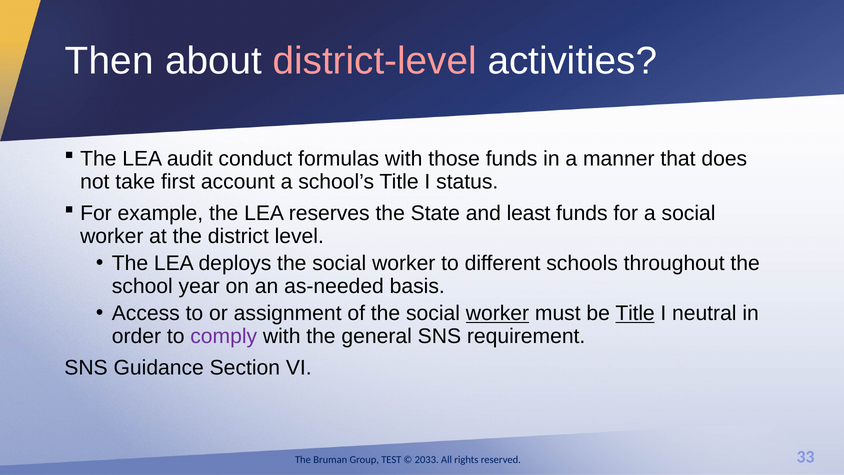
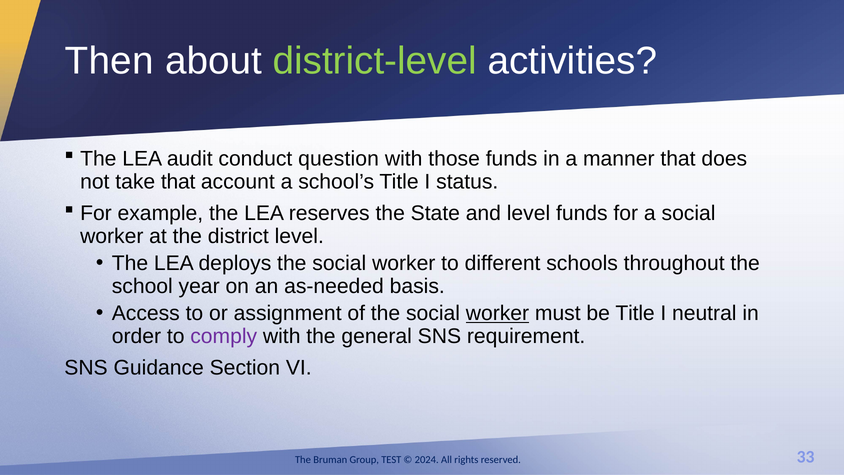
district-level colour: pink -> light green (375, 61)
formulas: formulas -> question (339, 159)
take first: first -> that (178, 182)
and least: least -> level (528, 213)
Title underline: present -> none (635, 313)
2033: 2033 -> 2024 (427, 459)
